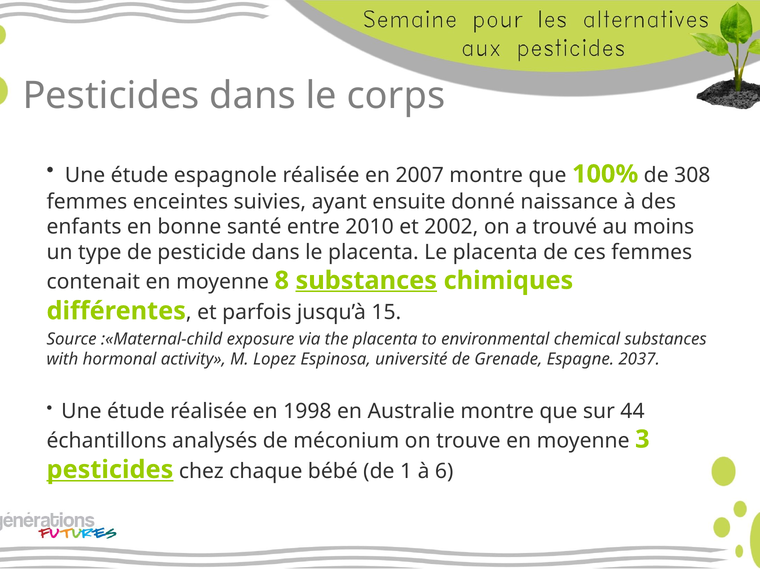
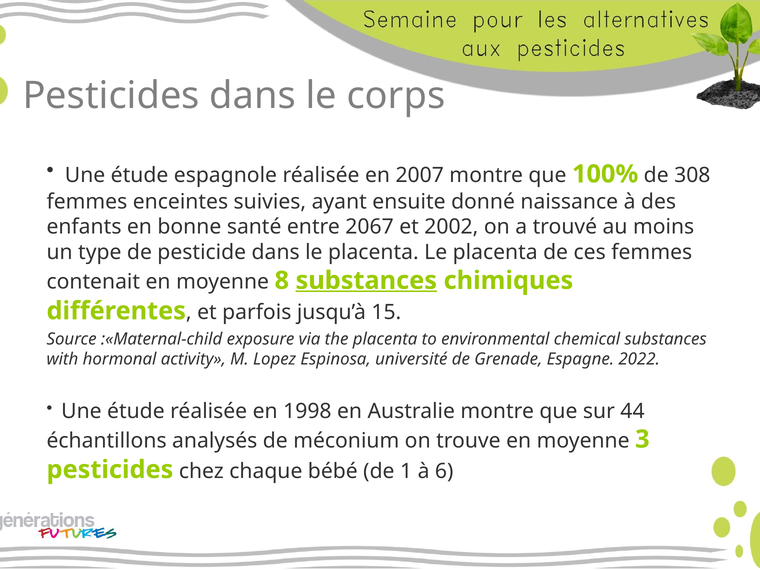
2010: 2010 -> 2067 (370, 227)
2037: 2037 -> 2022 (639, 359)
pesticides underline: present -> none (110, 470)
